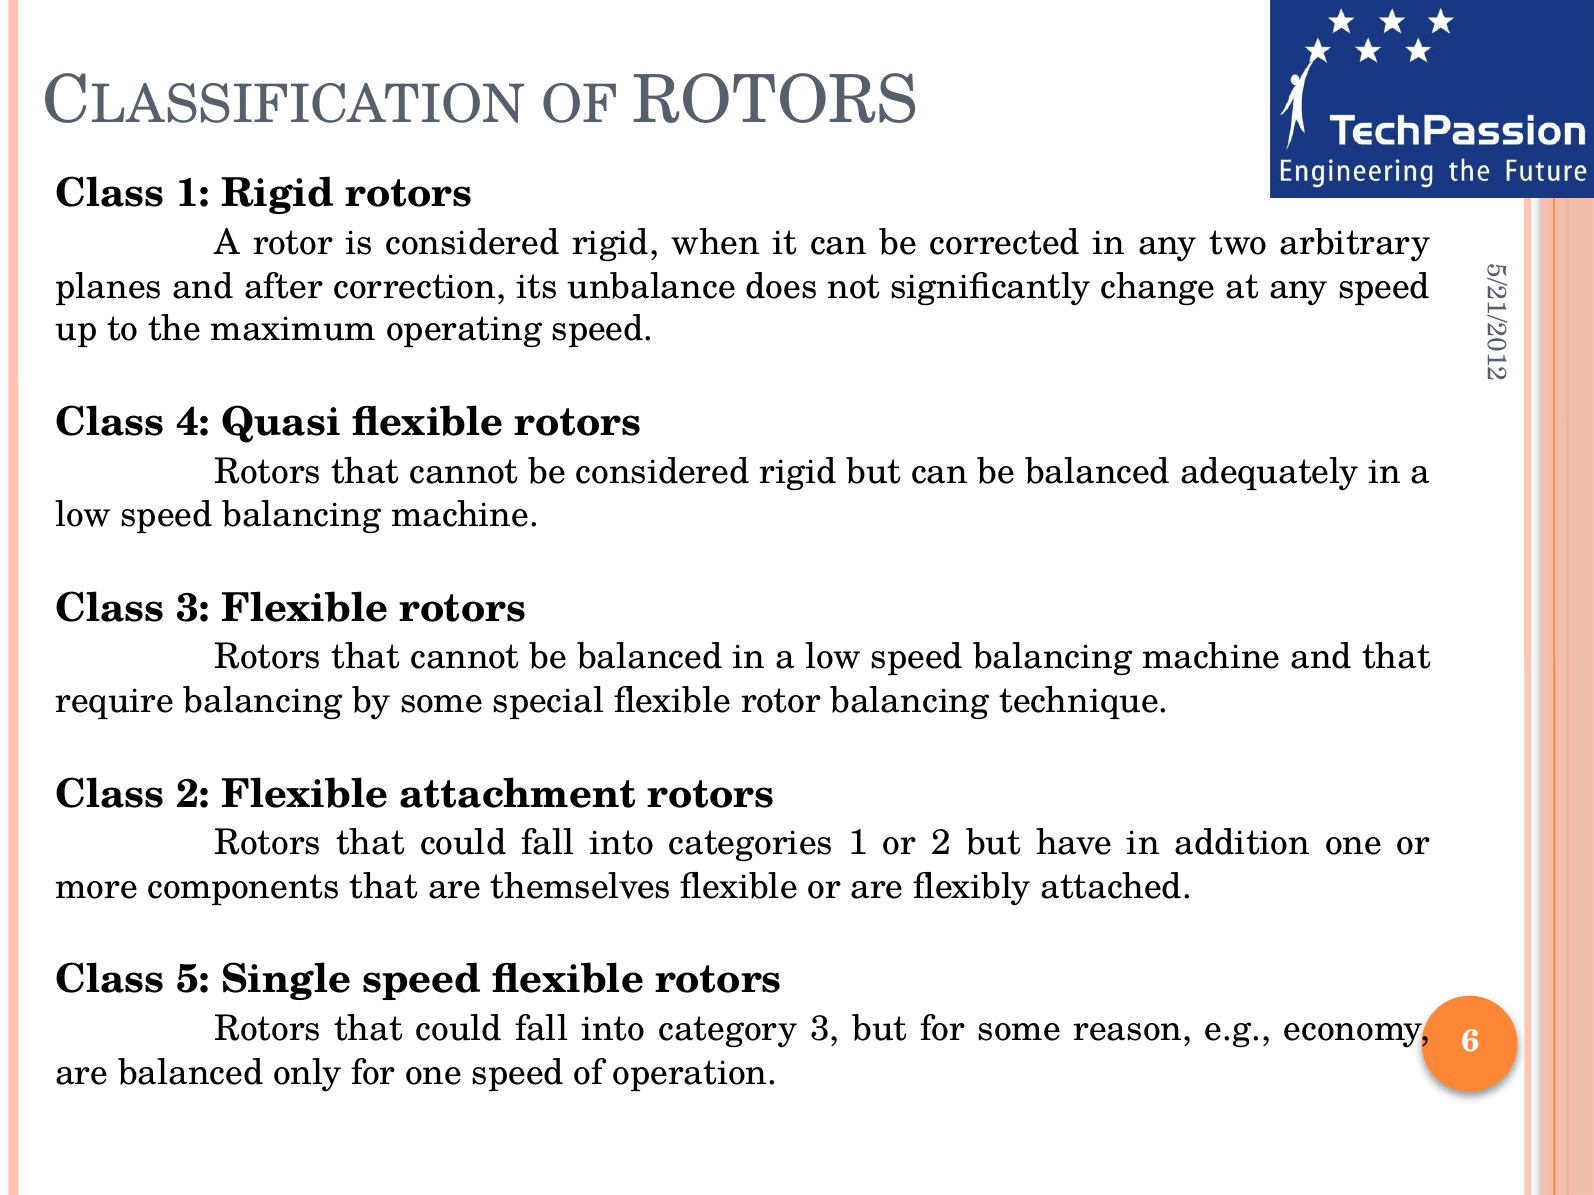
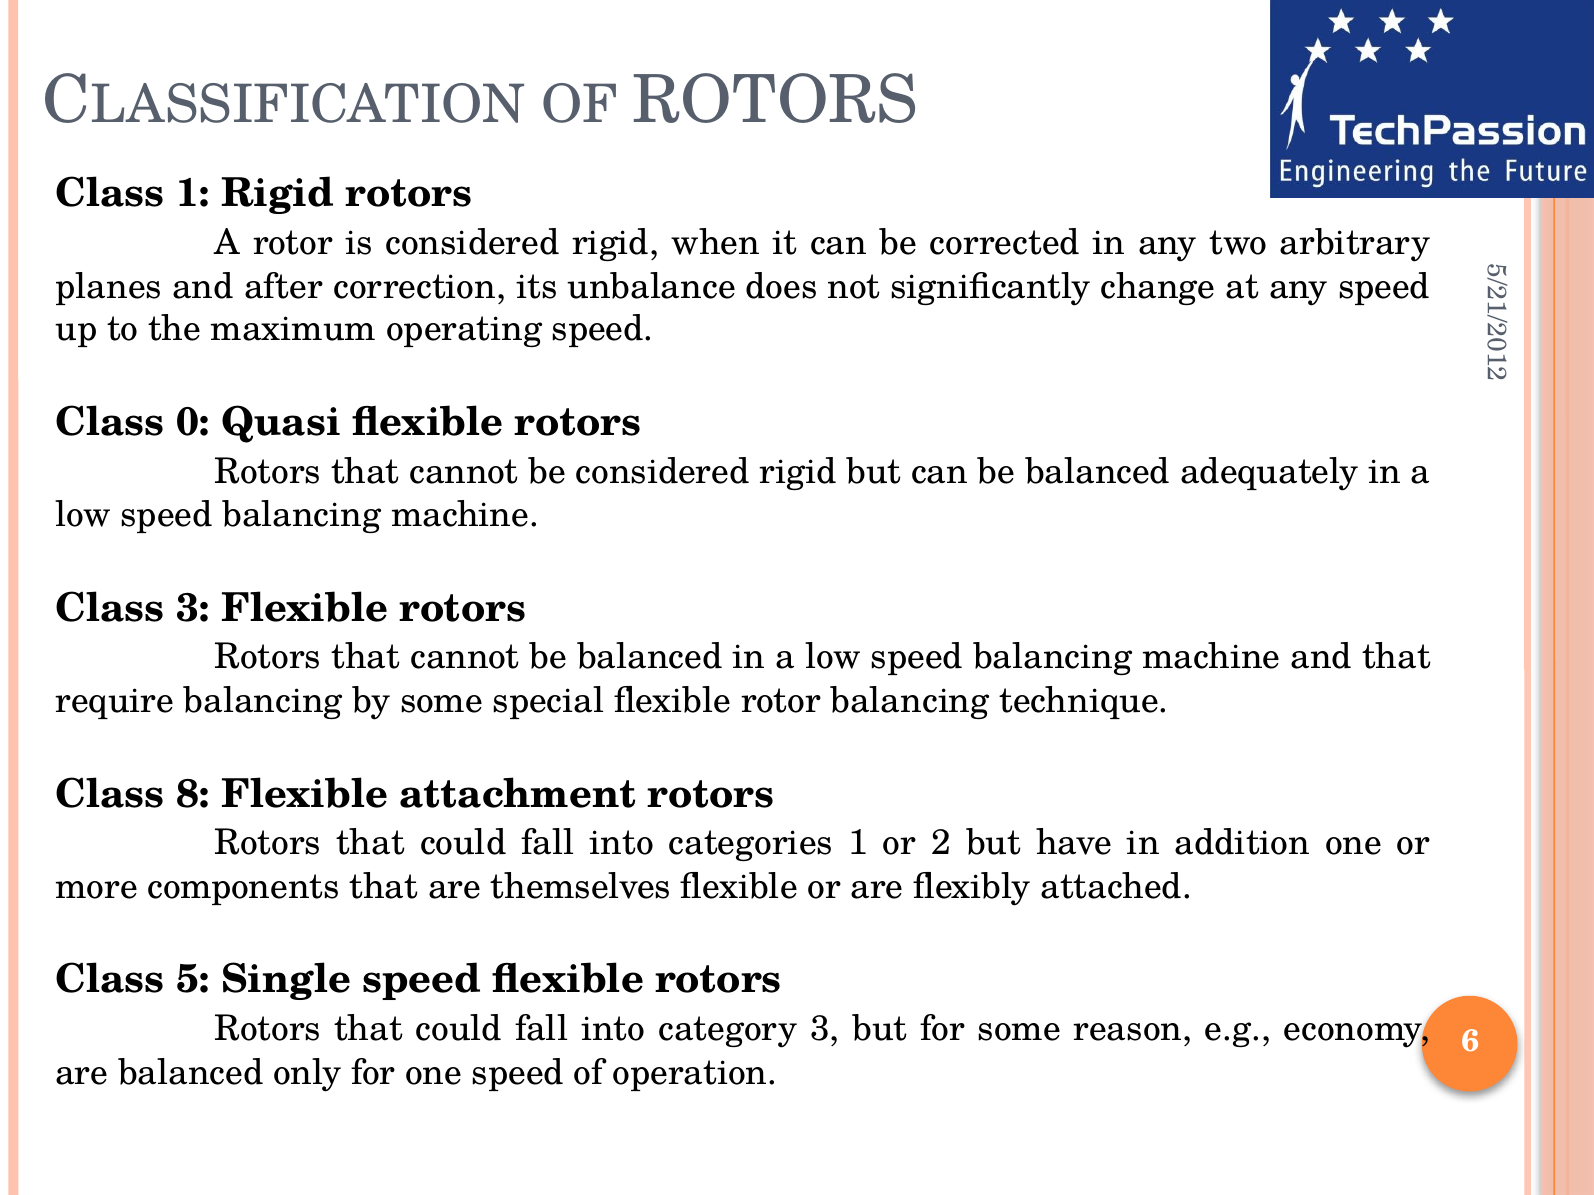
Class 4: 4 -> 0 (193, 422)
Class 2: 2 -> 8 (193, 794)
